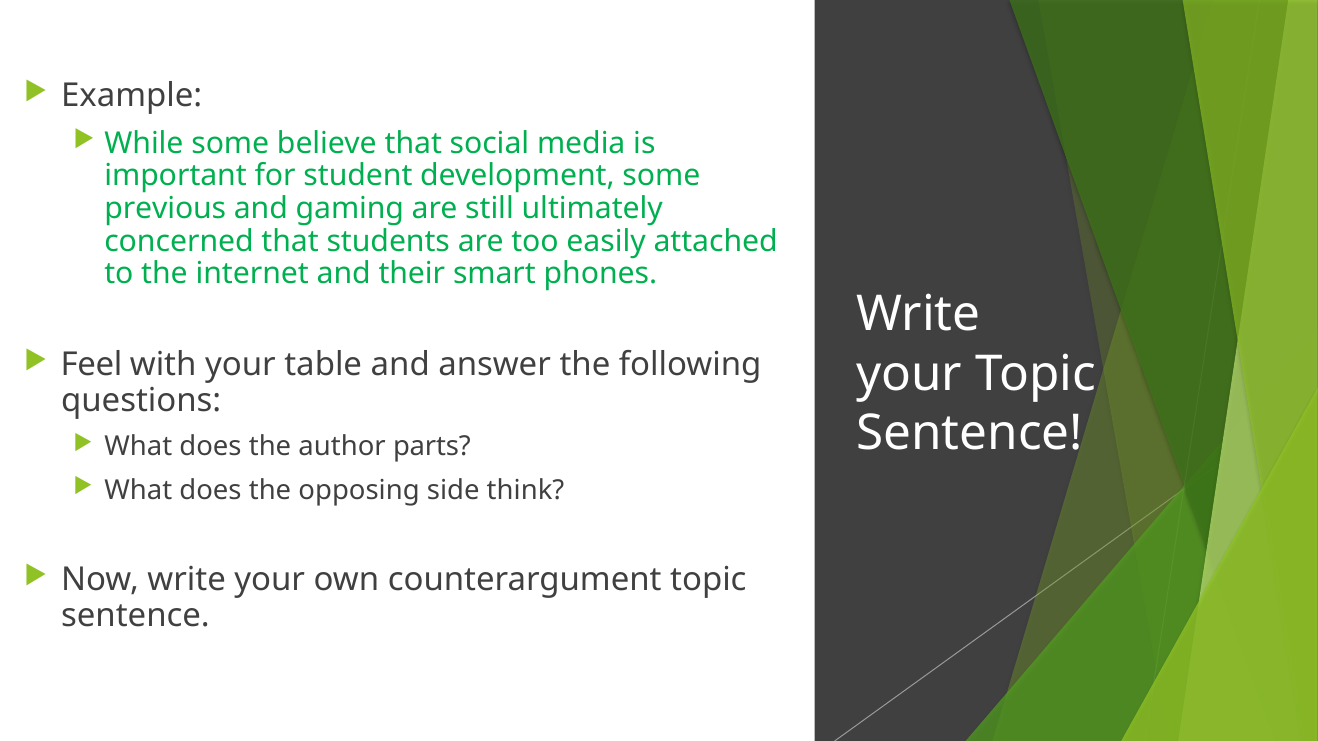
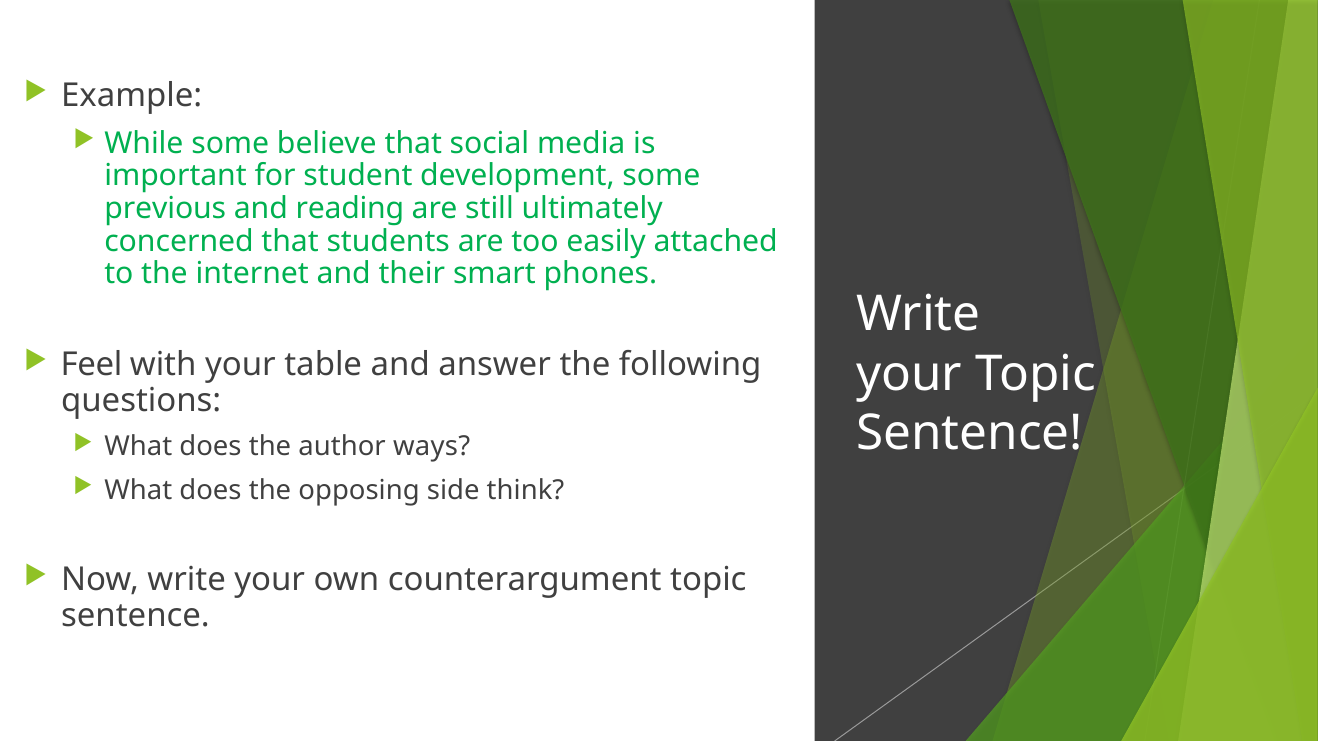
gaming: gaming -> reading (350, 209)
parts: parts -> ways (432, 447)
